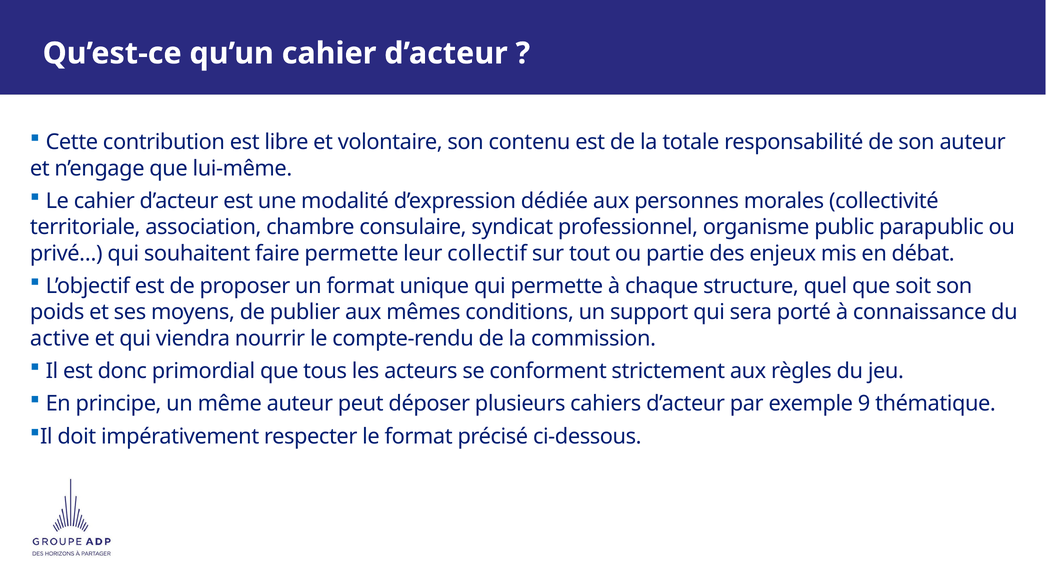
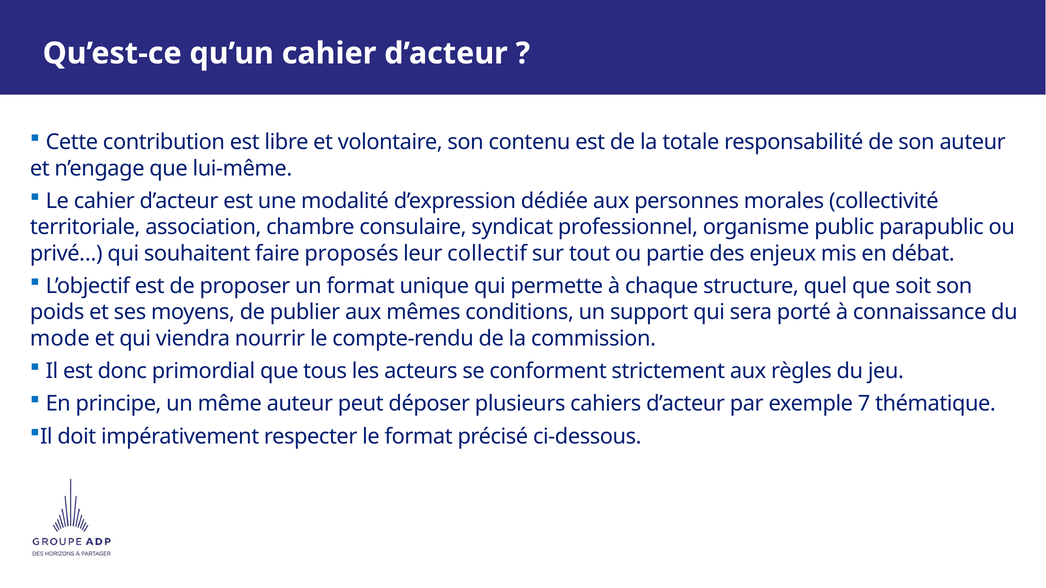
faire permette: permette -> proposés (352, 254)
active: active -> mode (60, 339)
9: 9 -> 7 (864, 404)
